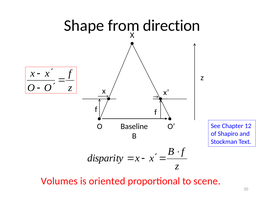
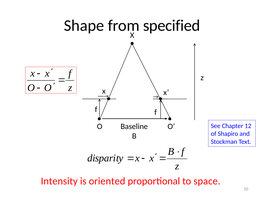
direction: direction -> specified (172, 26)
Volumes: Volumes -> Intensity (59, 181)
scene: scene -> space (207, 181)
